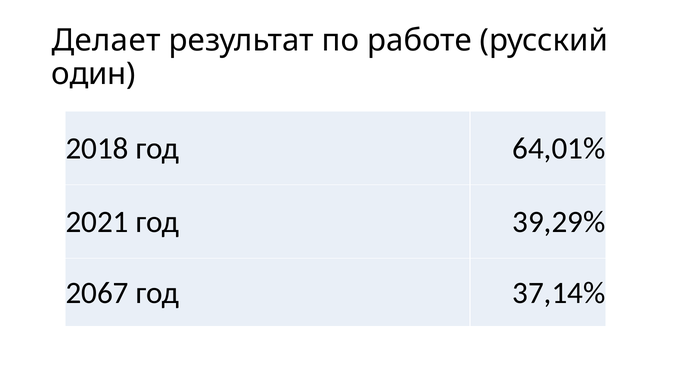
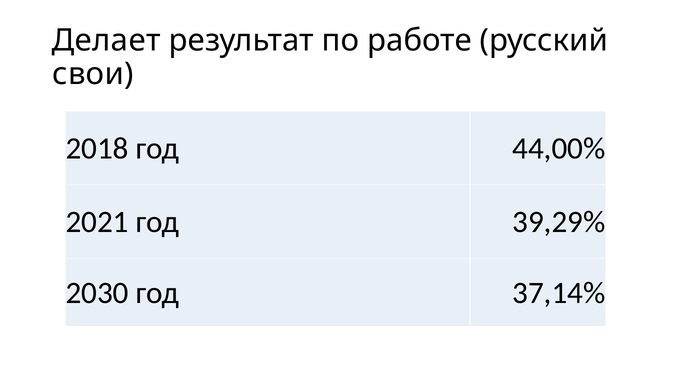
один: один -> свои (93, 74)
64,01%: 64,01% -> 44,00% (559, 149)
2067: 2067 -> 2030 (97, 293)
